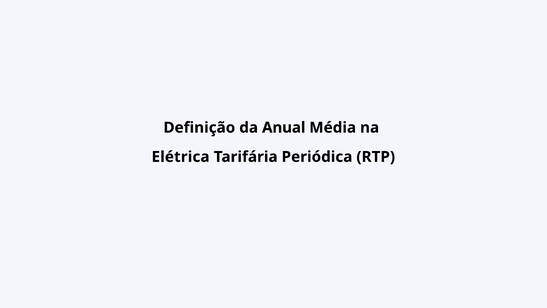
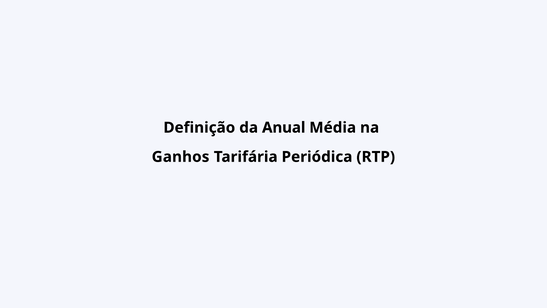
Elétrica: Elétrica -> Ganhos (181, 157)
